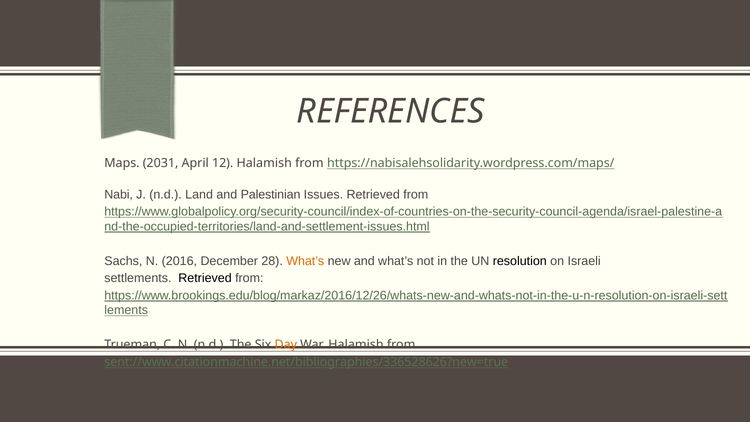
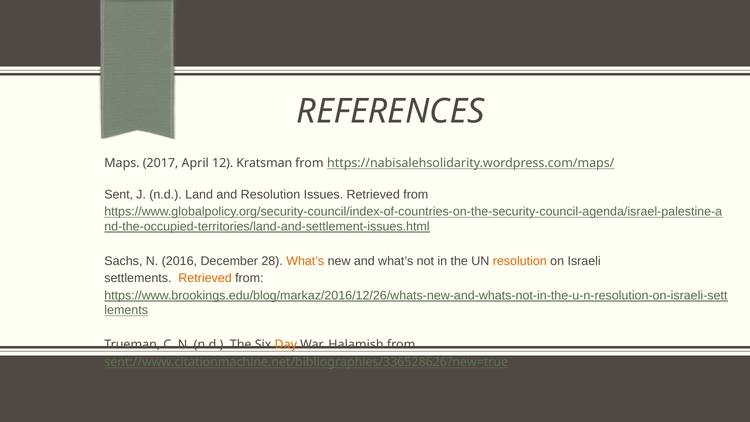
2031: 2031 -> 2017 (161, 163)
12 Halamish: Halamish -> Kratsman (264, 163)
Nabi: Nabi -> Sent (119, 194)
and Palestinian: Palestinian -> Resolution (270, 194)
resolution colour: black -> orange (520, 261)
Retrieved colour: black -> orange (205, 278)
